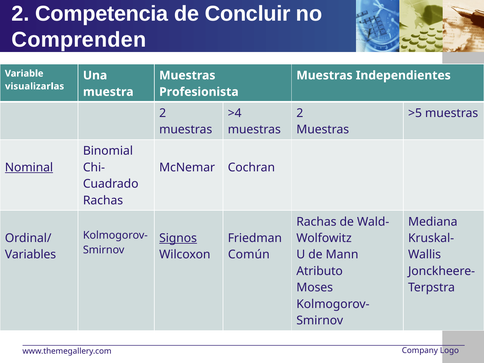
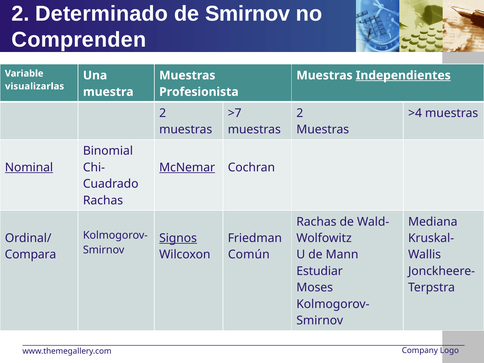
Competencia: Competencia -> Determinado (102, 14)
de Concluir: Concluir -> Smirnov (248, 14)
Independientes underline: none -> present (403, 75)
>4: >4 -> >7 (235, 113)
>5: >5 -> >4 (415, 113)
McNemar underline: none -> present (187, 167)
Variables: Variables -> Compara (30, 255)
Atributo: Atributo -> Estudiar (320, 271)
